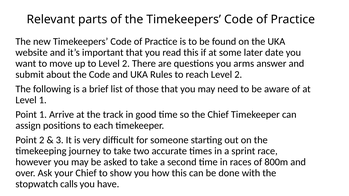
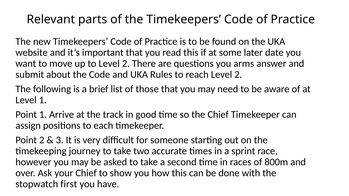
calls: calls -> first (69, 184)
